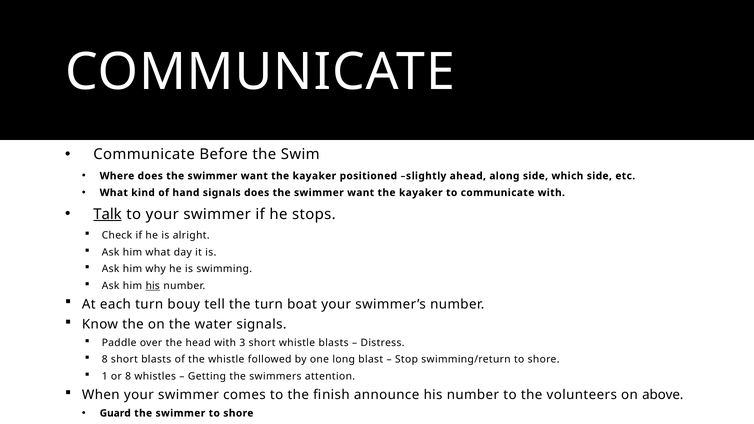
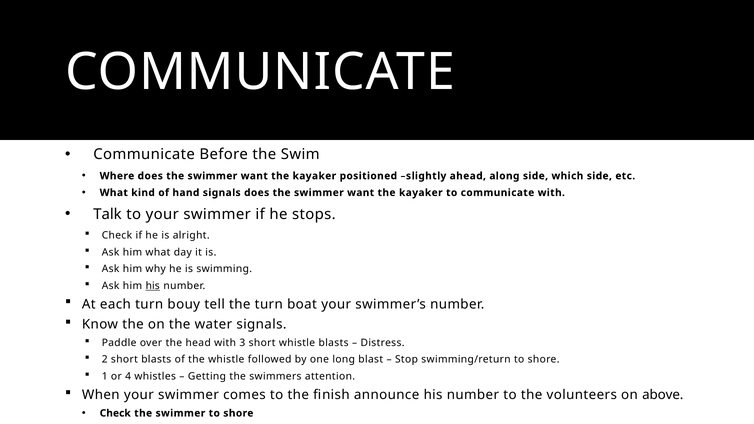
Talk underline: present -> none (107, 214)
8: 8 -> 2 (105, 360)
or 8: 8 -> 4 (128, 376)
Guard: Guard -> Check (115, 413)
